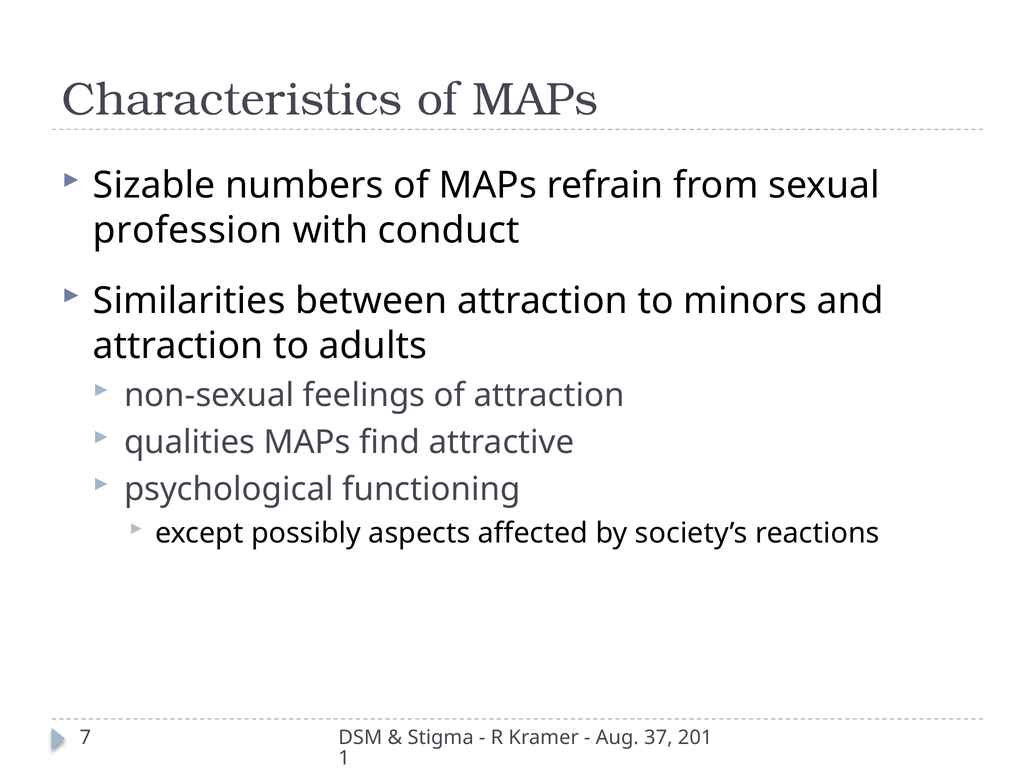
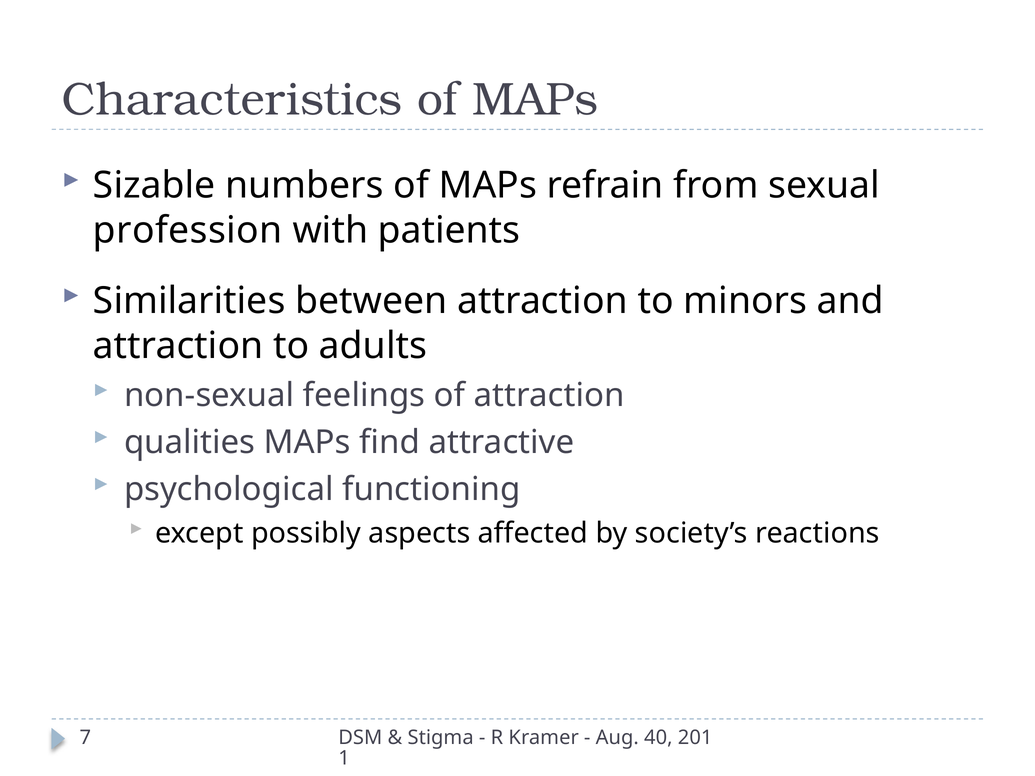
conduct: conduct -> patients (449, 230)
37: 37 -> 40 (658, 738)
